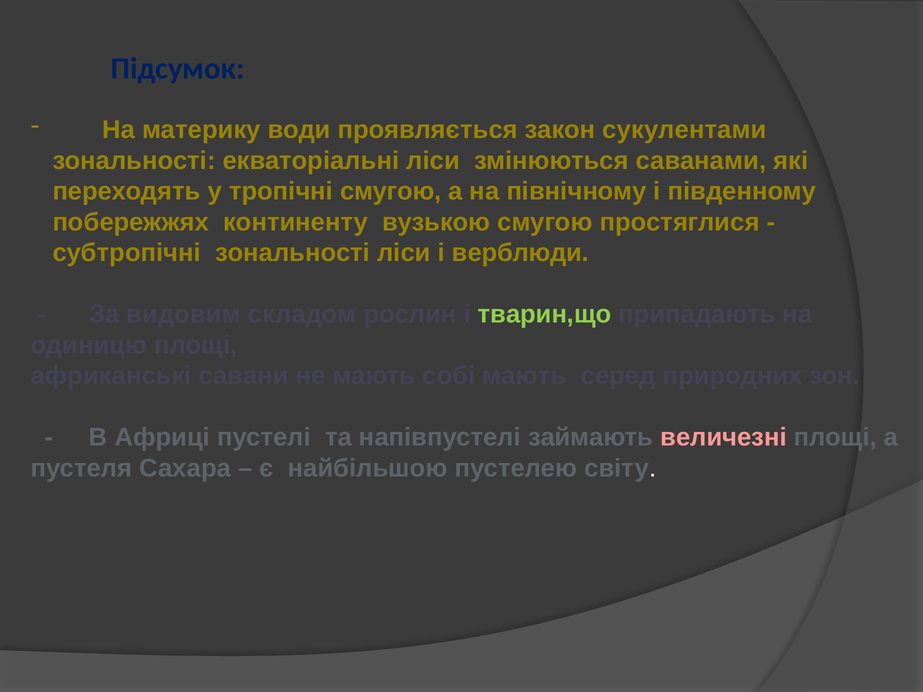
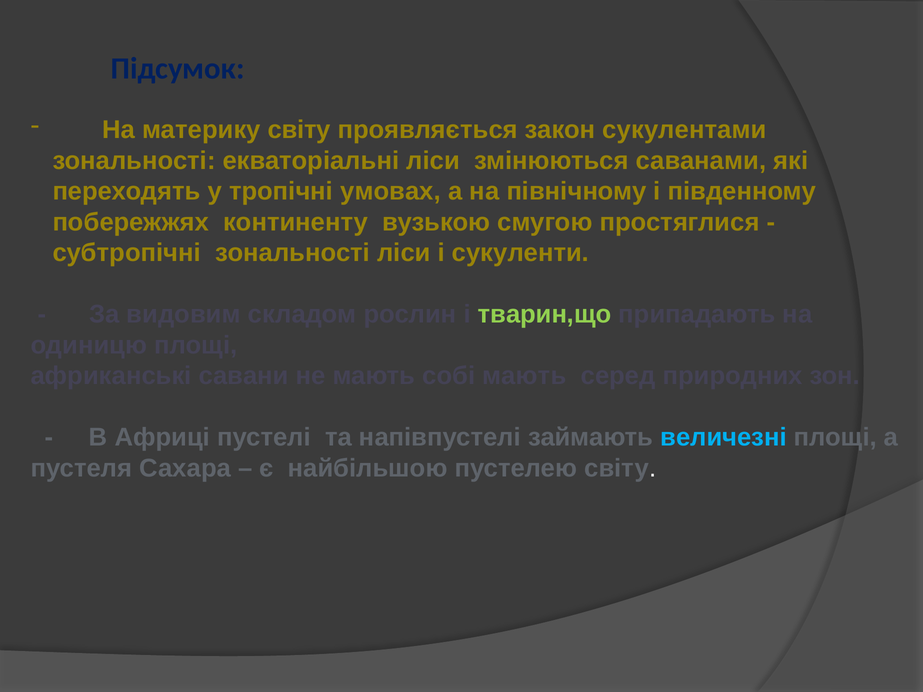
материку води: води -> світу (299, 130)
тропічні смугою: смугою -> умовах (391, 191)
верблюди: верблюди -> сукуленти (520, 253)
величезні colour: pink -> light blue (723, 438)
